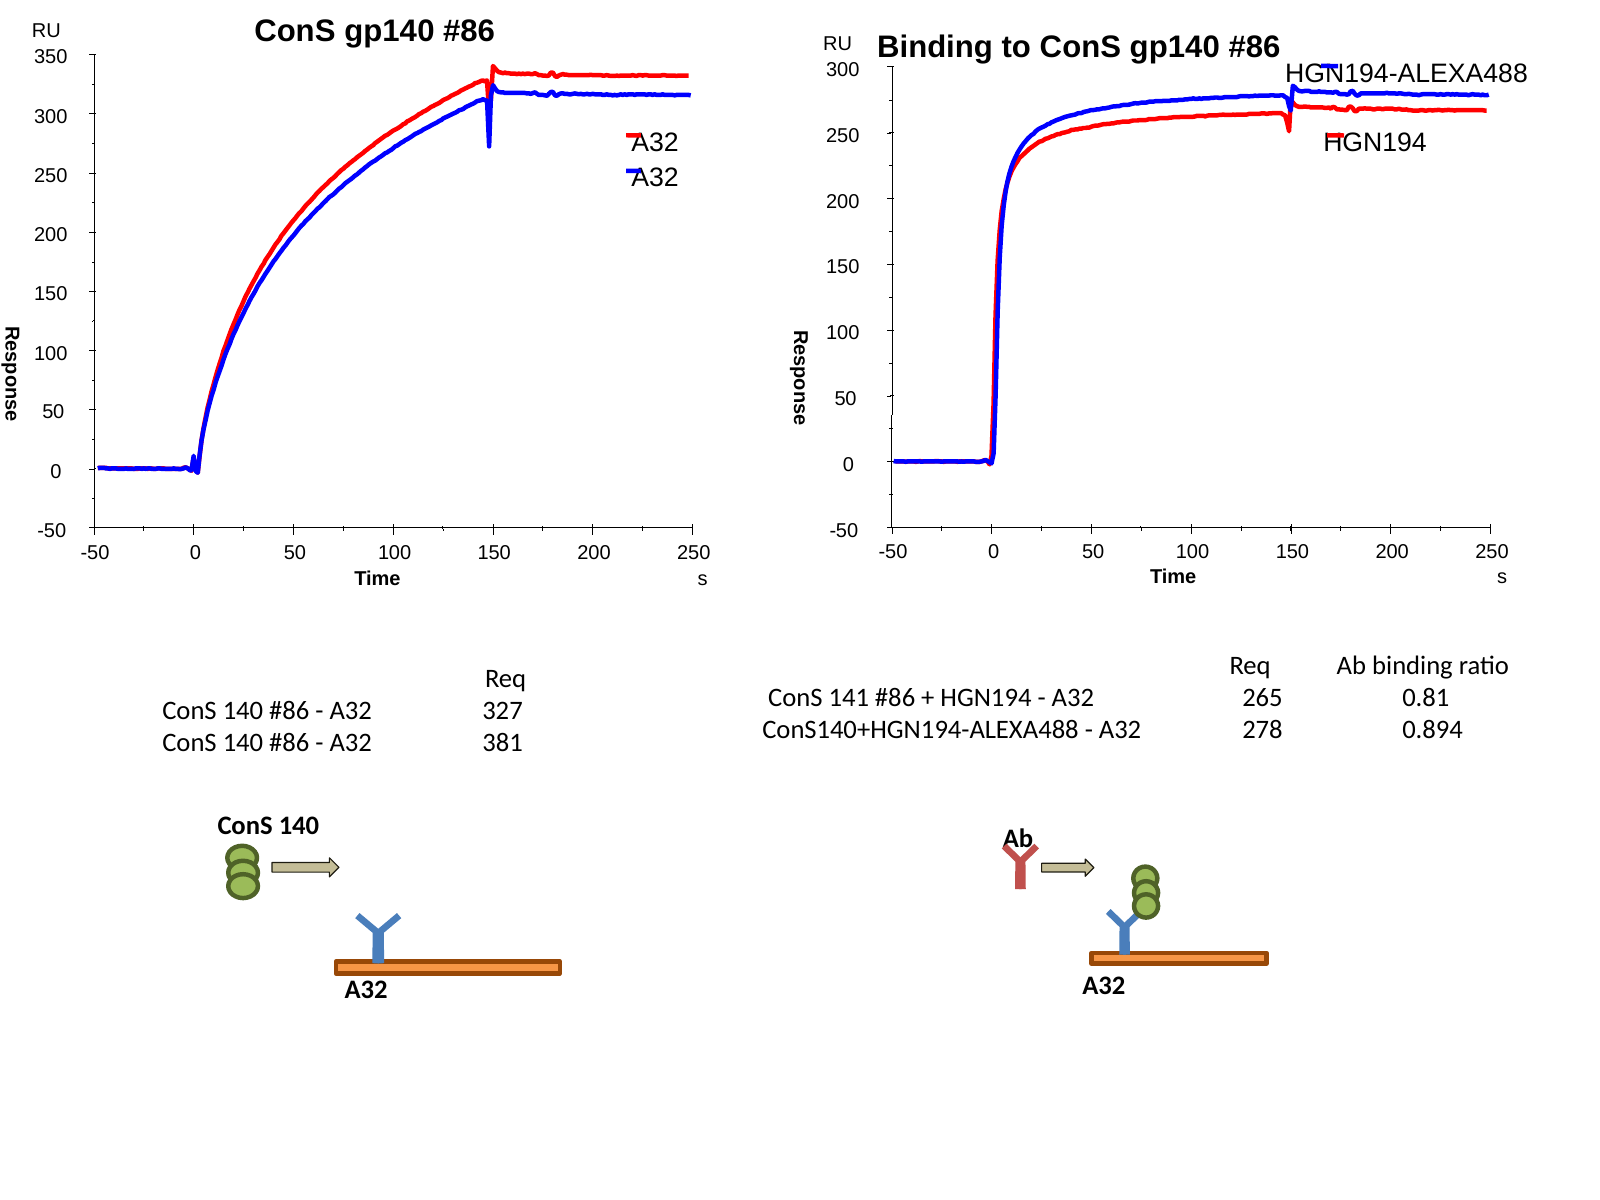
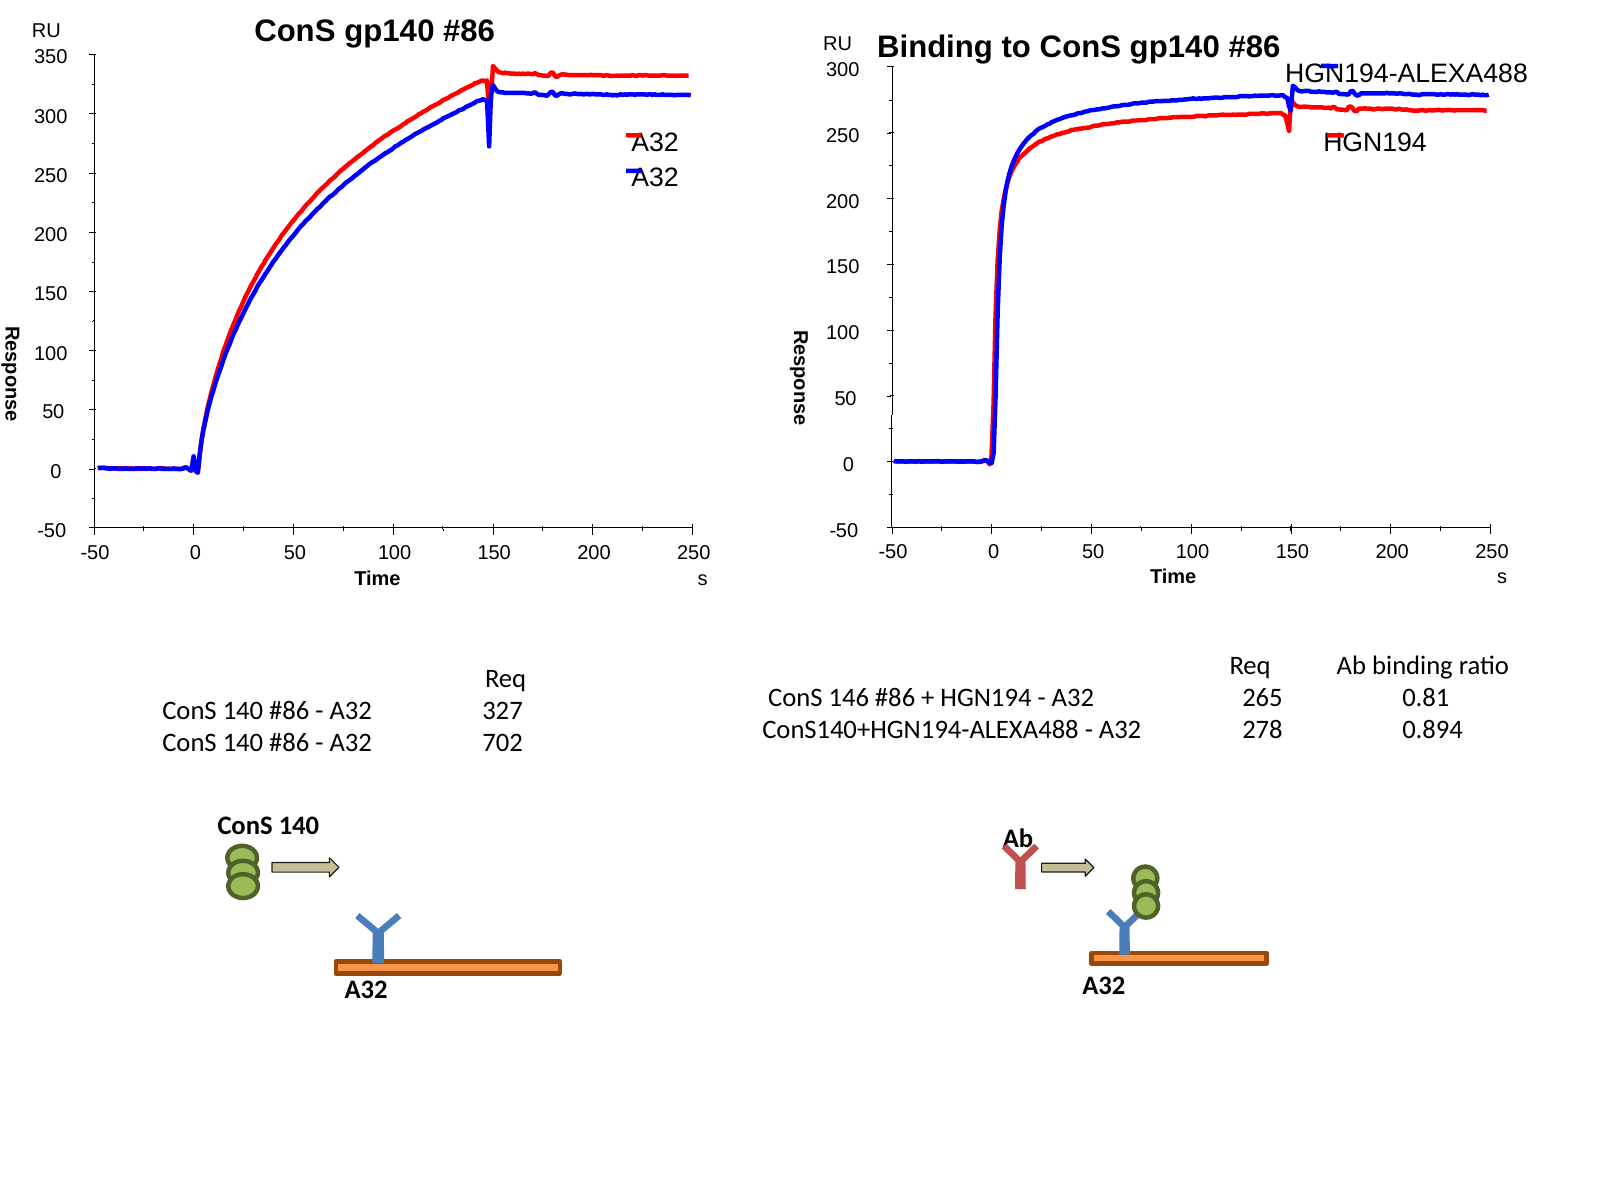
141: 141 -> 146 (849, 698)
381: 381 -> 702 (503, 743)
